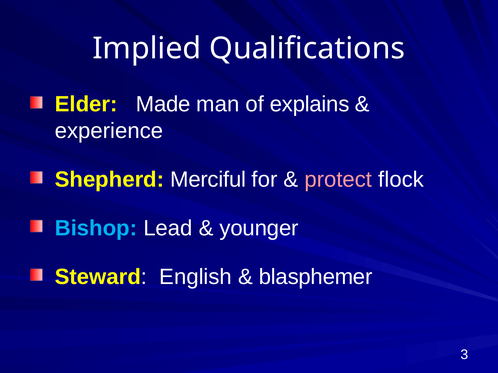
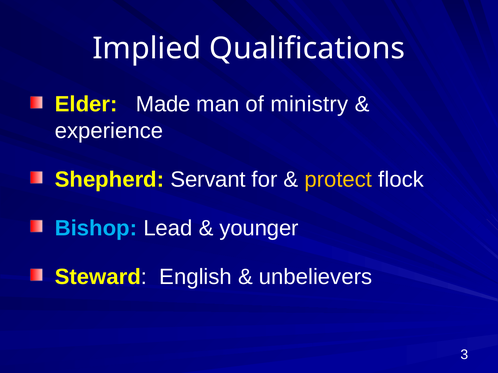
explains: explains -> ministry (309, 104)
Merciful: Merciful -> Servant (208, 180)
protect colour: pink -> yellow (338, 180)
blasphemer: blasphemer -> unbelievers (316, 277)
